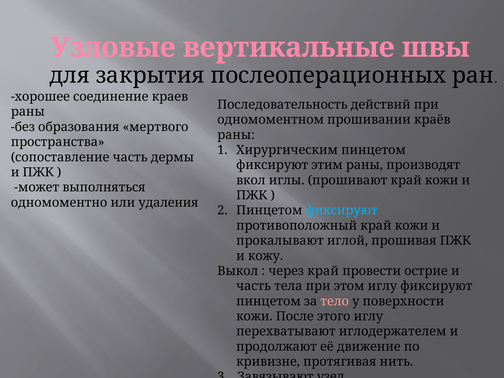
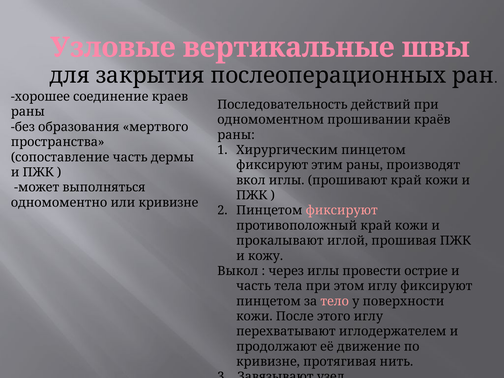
или удаления: удаления -> кривизне (168, 203)
фиксируют colour: light blue -> pink (342, 210)
через край: край -> иглы (323, 271)
